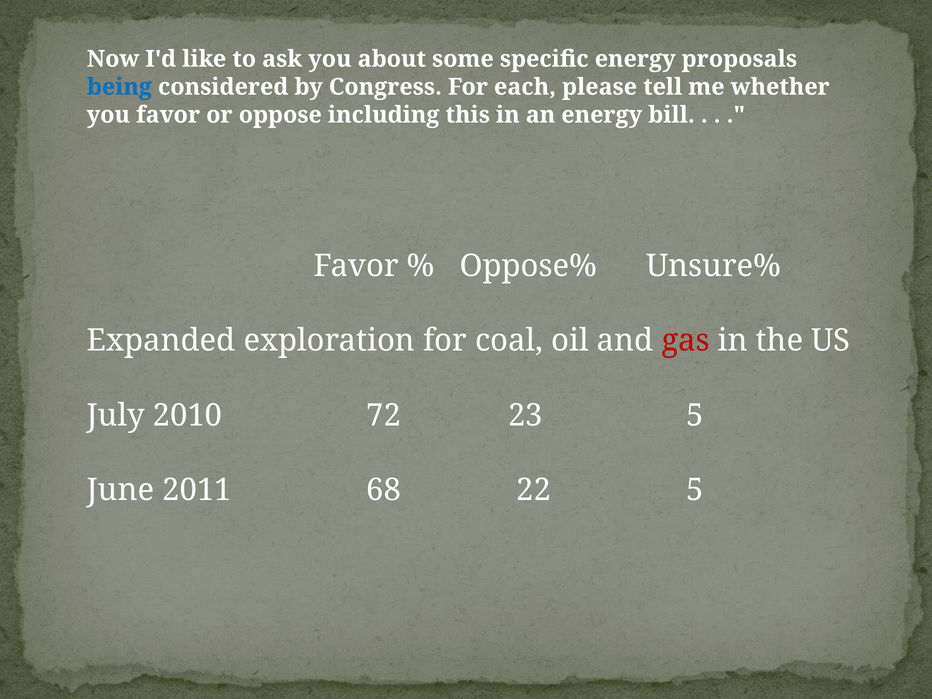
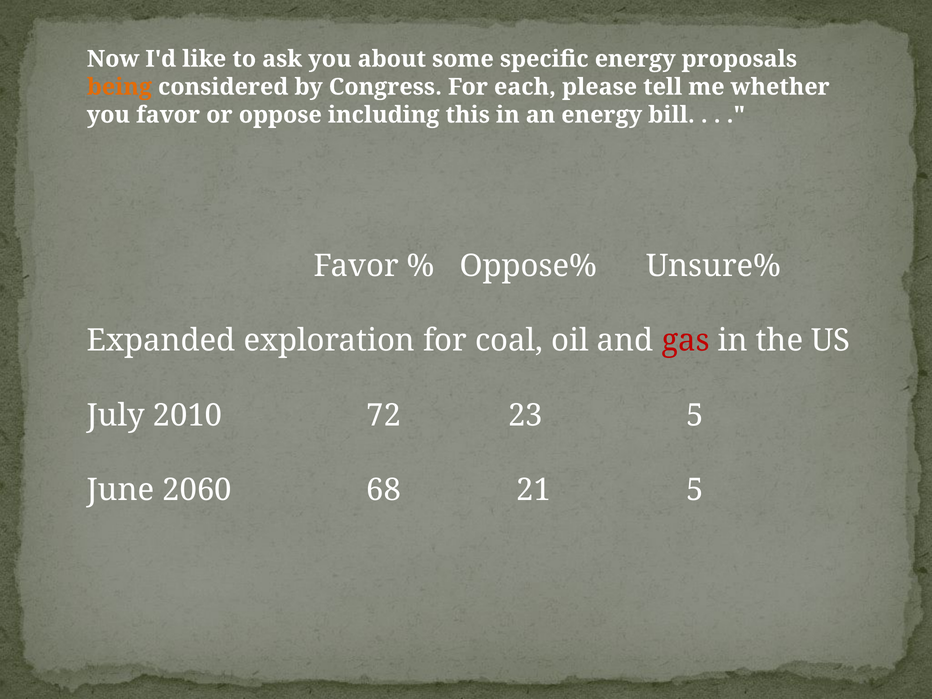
being colour: blue -> orange (119, 87)
2011: 2011 -> 2060 (197, 490)
22: 22 -> 21 (534, 490)
